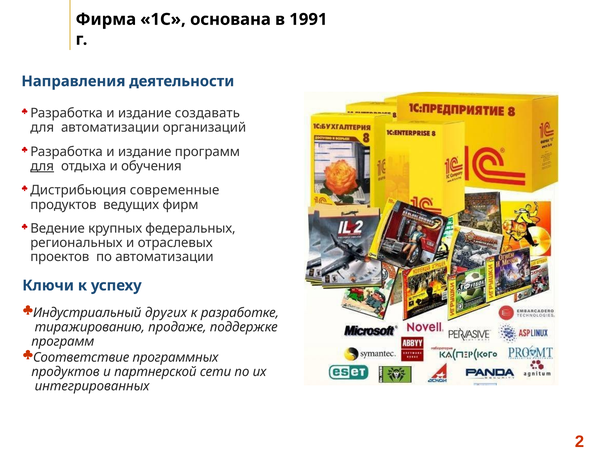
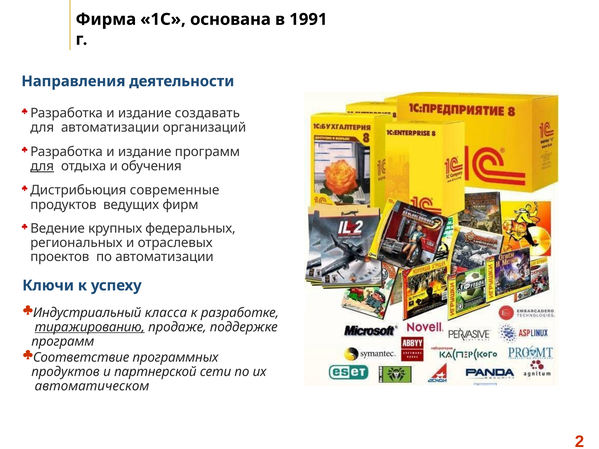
других: других -> класса (166, 313)
тиражированию underline: none -> present (90, 327)
интегрированных: интегрированных -> автоматическом (92, 386)
